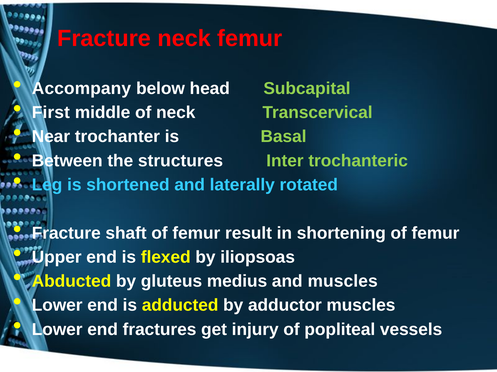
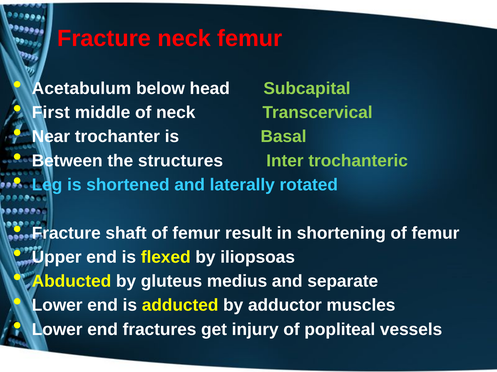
Accompany: Accompany -> Acetabulum (82, 89)
and muscles: muscles -> separate (343, 282)
